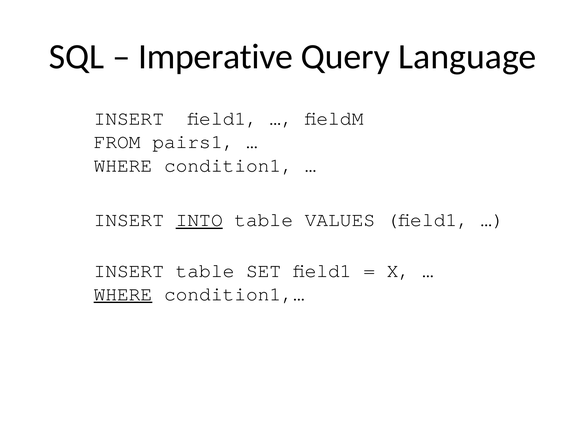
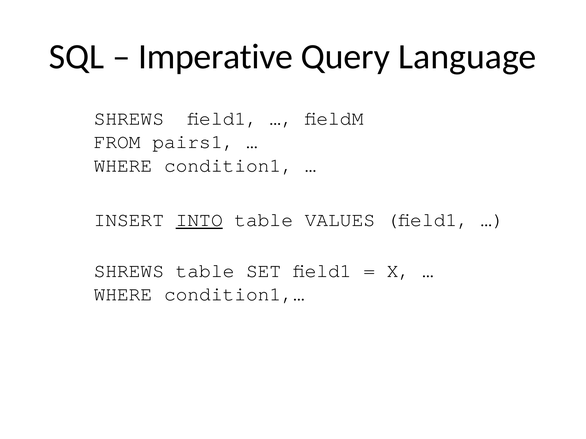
INSERT: INSERT -> SHREWS (129, 119)
INSERT: INSERT -> SHREWS (129, 271)
WHERE underline: present -> none (123, 294)
